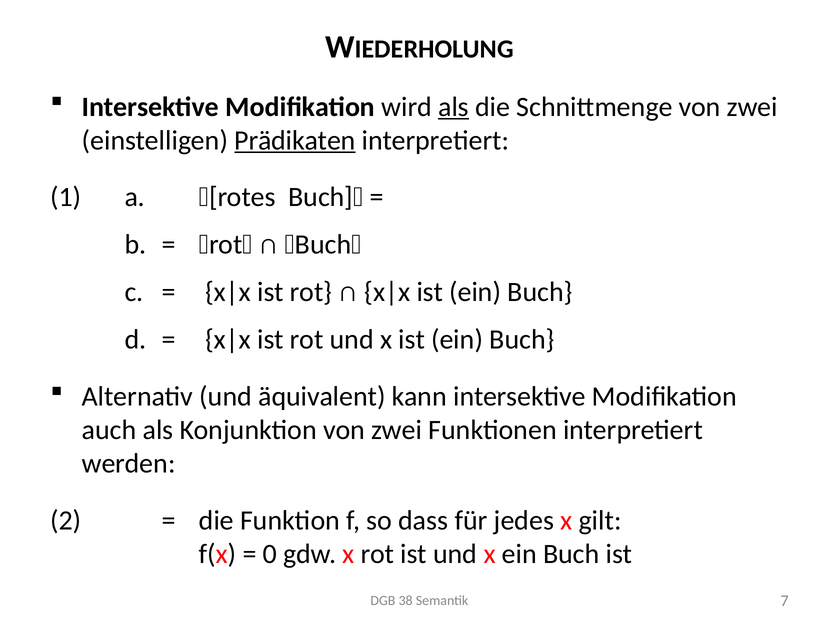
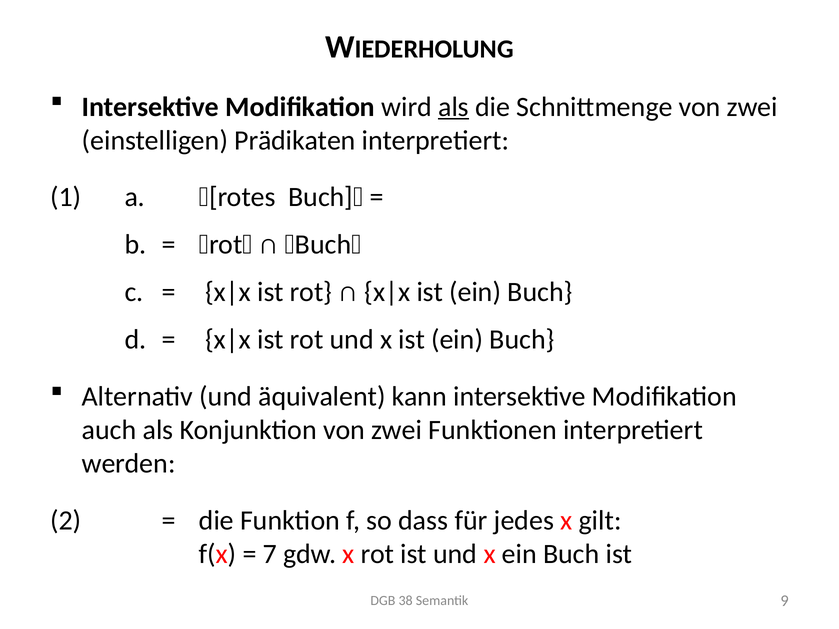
Prädikaten underline: present -> none (295, 140)
0: 0 -> 7 (270, 554)
7: 7 -> 9 (785, 601)
